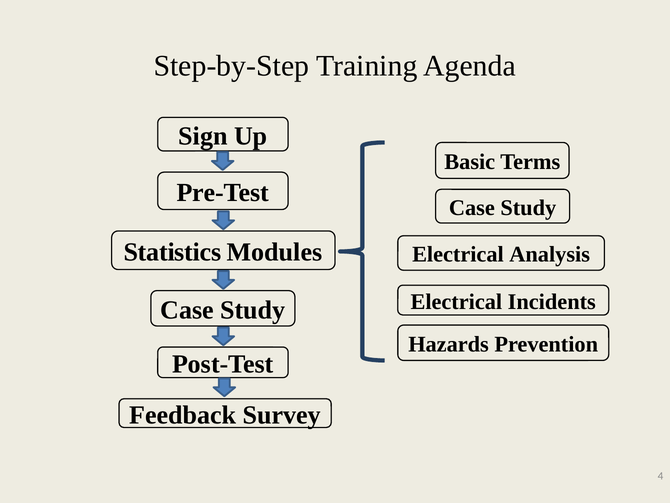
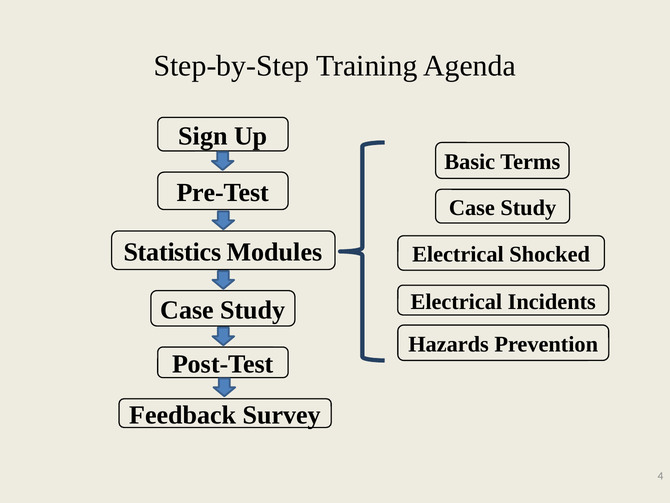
Analysis: Analysis -> Shocked (550, 254)
